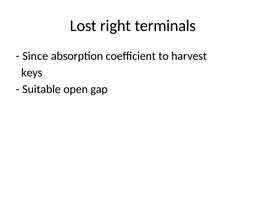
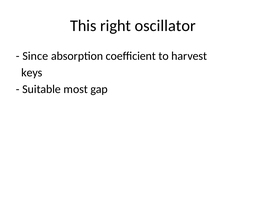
Lost: Lost -> This (83, 26)
terminals: terminals -> oscillator (165, 26)
open: open -> most (76, 89)
